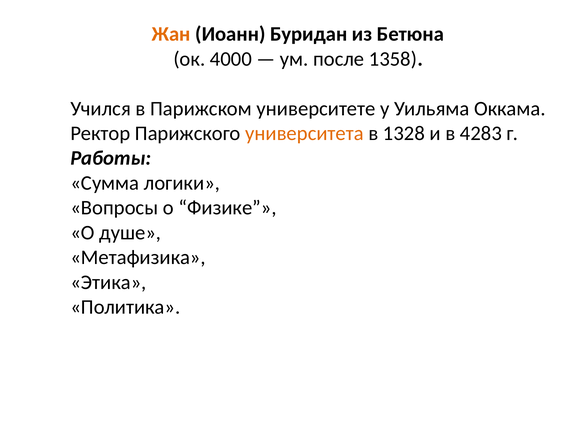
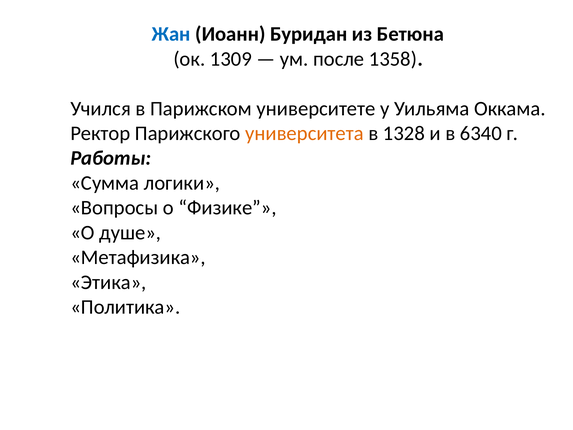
Жан colour: orange -> blue (171, 34)
4000: 4000 -> 1309 (231, 59)
4283: 4283 -> 6340 (481, 133)
